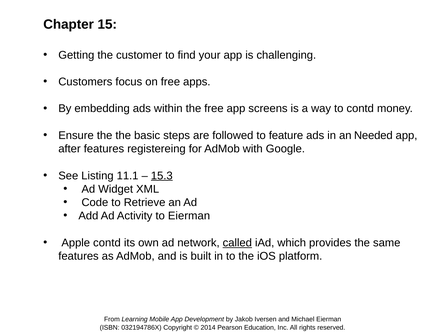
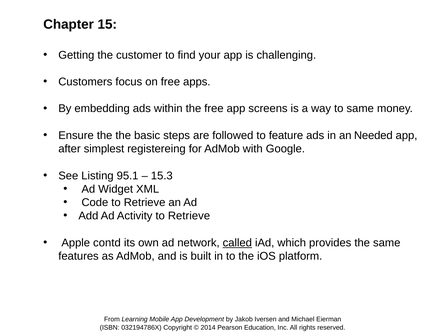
to contd: contd -> same (360, 109)
after features: features -> simplest (104, 149)
11.1: 11.1 -> 95.1 (128, 176)
15.3 underline: present -> none (162, 176)
Activity to Eierman: Eierman -> Retrieve (189, 216)
